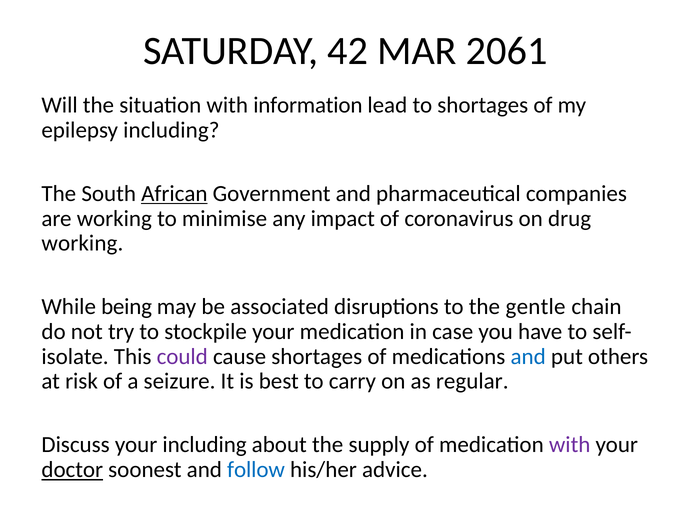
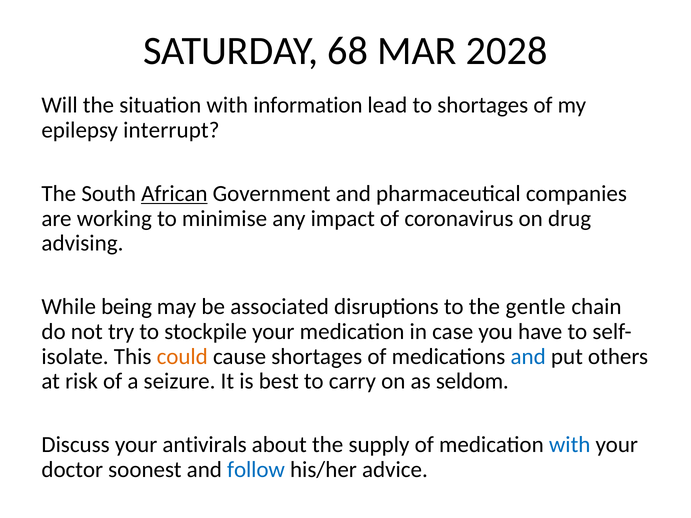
42: 42 -> 68 (348, 51)
2061: 2061 -> 2028 (507, 51)
epilepsy including: including -> interrupt (171, 130)
working: working -> advising (82, 243)
could colour: purple -> orange (182, 357)
regular: regular -> seldom (472, 382)
your including: including -> antivirals (205, 445)
with colour: purple -> blue (570, 445)
doctor underline: present -> none (72, 470)
